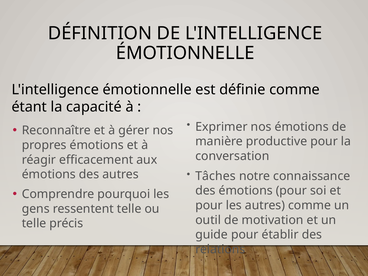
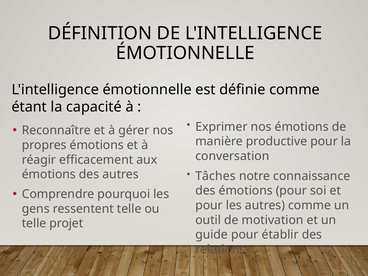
précis: précis -> projet (66, 223)
